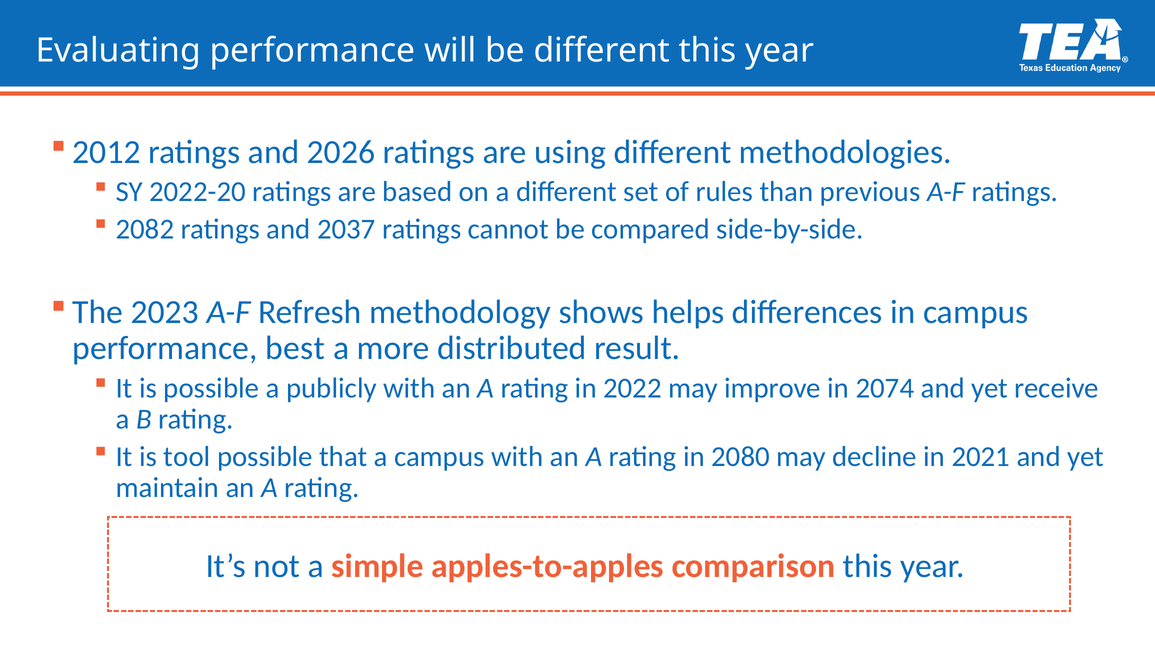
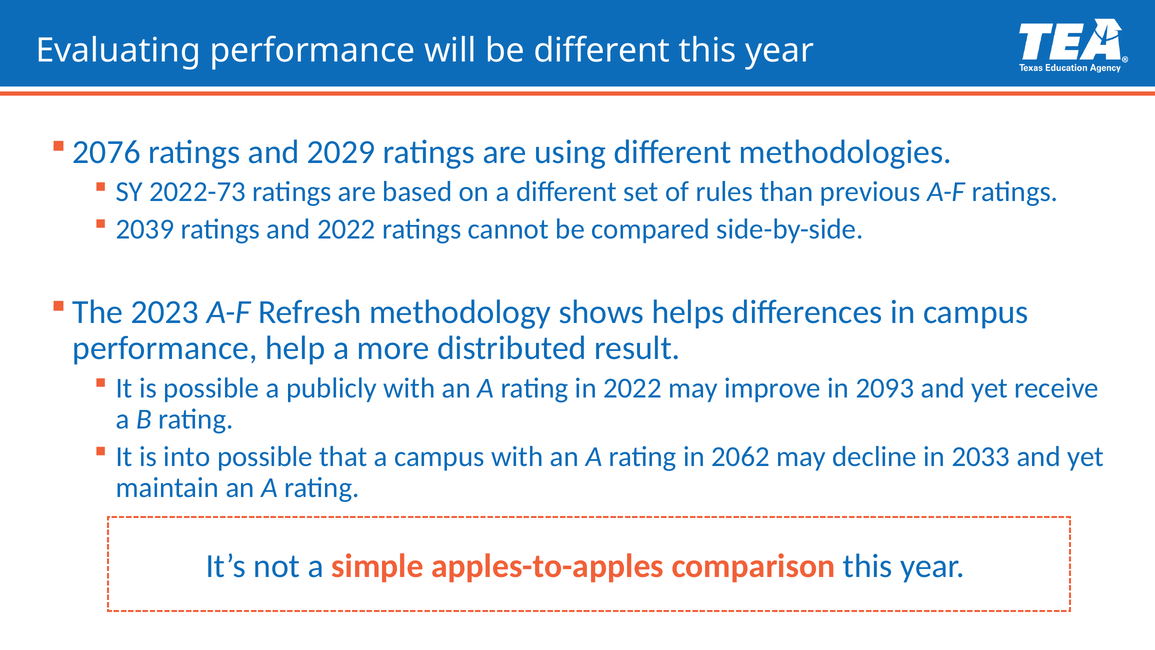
2012: 2012 -> 2076 (107, 152)
2026: 2026 -> 2029 (341, 152)
2022-20: 2022-20 -> 2022-73 (198, 192)
2082: 2082 -> 2039 (145, 229)
and 2037: 2037 -> 2022 (346, 229)
best: best -> help (295, 348)
2074: 2074 -> 2093 (885, 388)
tool: tool -> into (187, 456)
2080: 2080 -> 2062 (741, 456)
2021: 2021 -> 2033 (981, 456)
